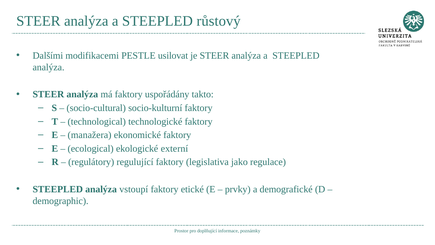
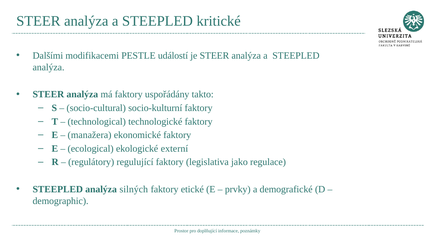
růstový: růstový -> kritické (219, 21)
usilovat: usilovat -> událostí (173, 56)
vstoupí: vstoupí -> silných (134, 189)
